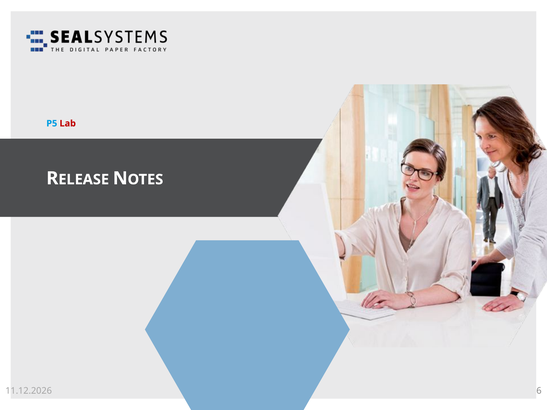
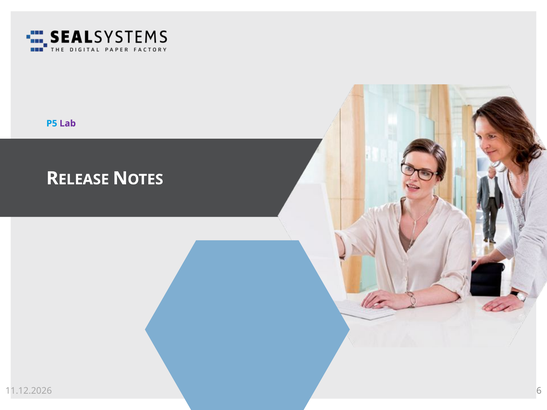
Lab colour: red -> purple (68, 124)
